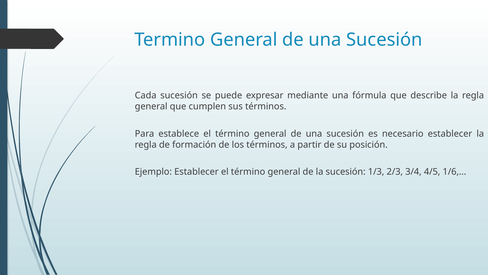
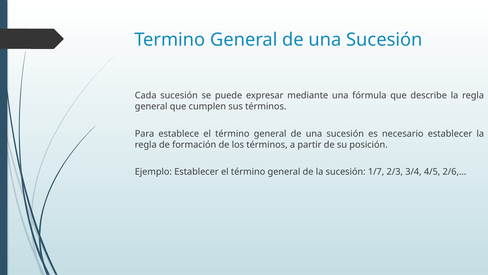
1/3: 1/3 -> 1/7 (376, 171)
1/6: 1/6 -> 2/6 (454, 171)
